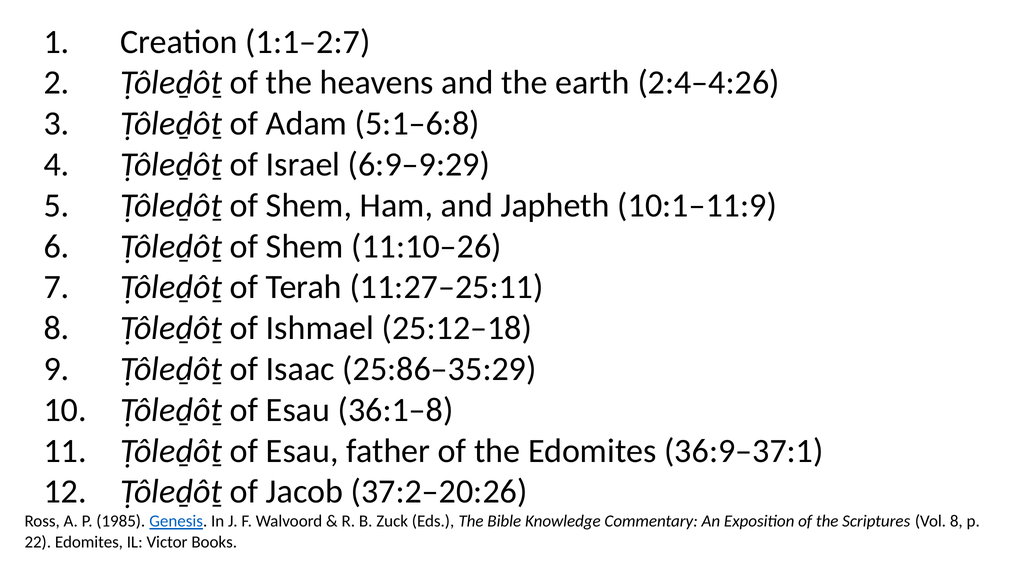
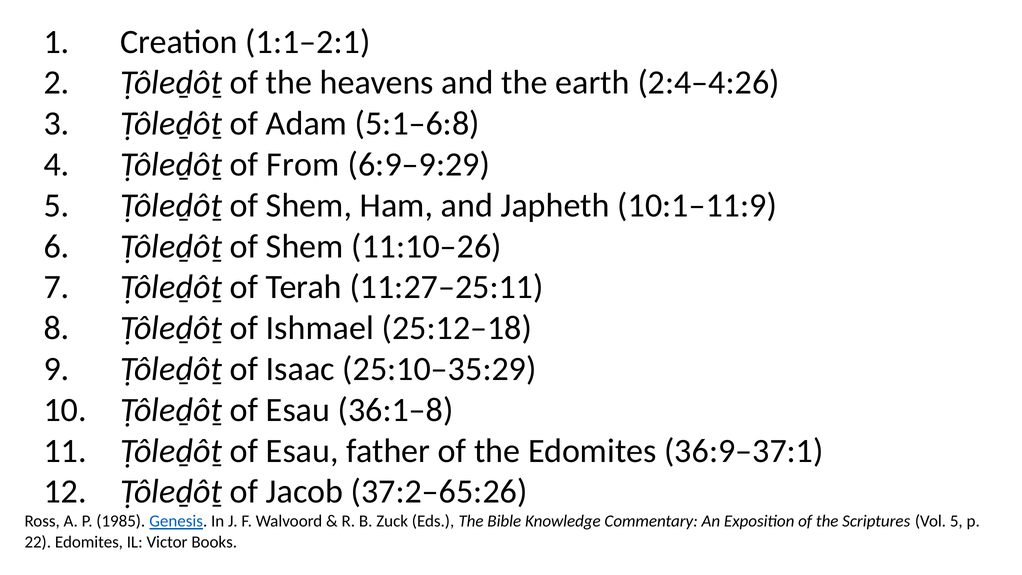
1:1–2:7: 1:1–2:7 -> 1:1–2:1 (308, 42)
Israel: Israel -> From (303, 165)
25:86–35:29: 25:86–35:29 -> 25:10–35:29 (439, 369)
37:2–20:26: 37:2–20:26 -> 37:2–65:26 (439, 492)
Vol 8: 8 -> 5 (956, 521)
